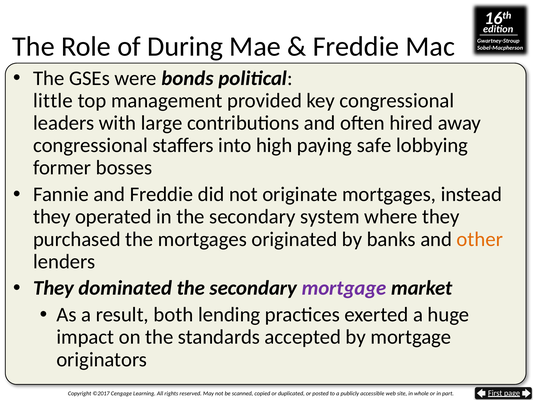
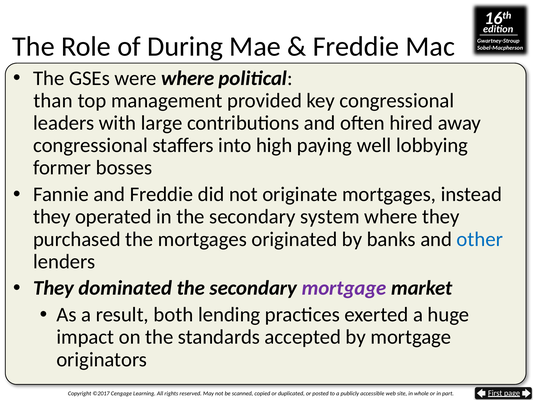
were bonds: bonds -> where (188, 78)
little: little -> than (53, 101)
safe: safe -> well (374, 145)
other colour: orange -> blue (480, 239)
